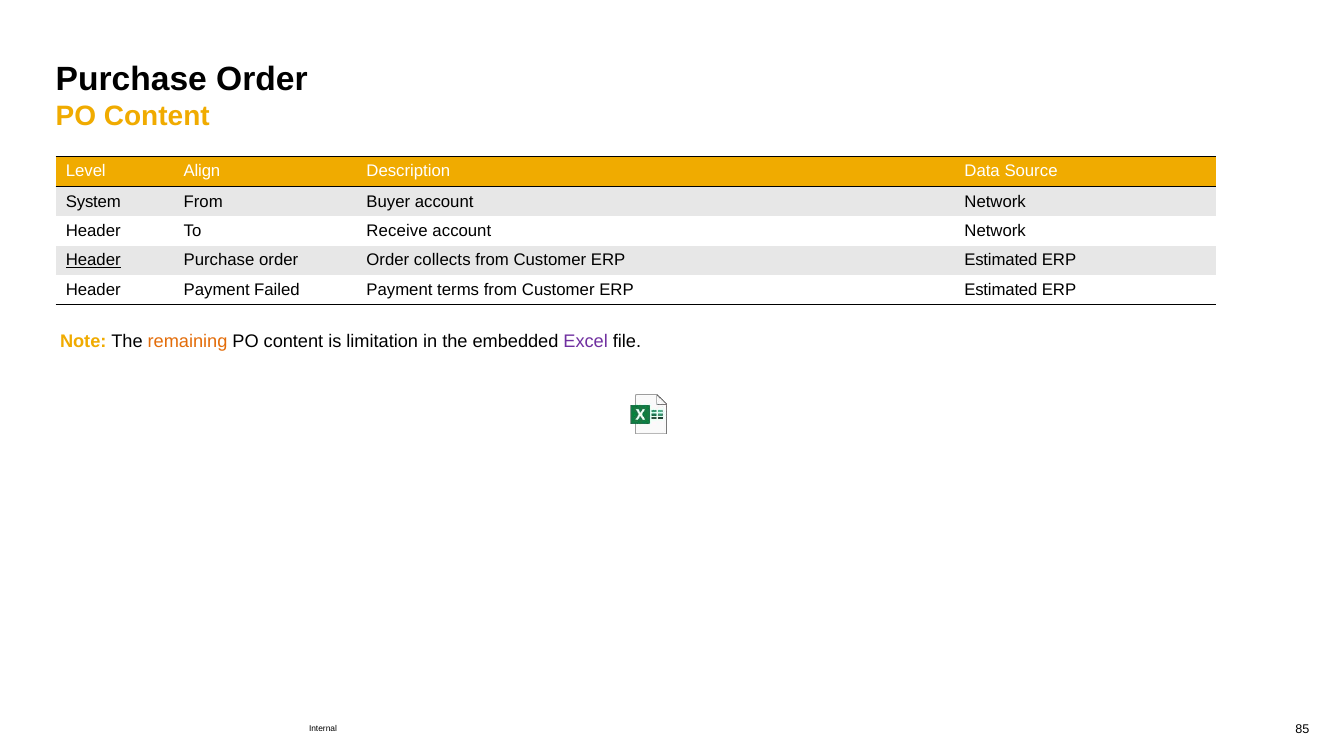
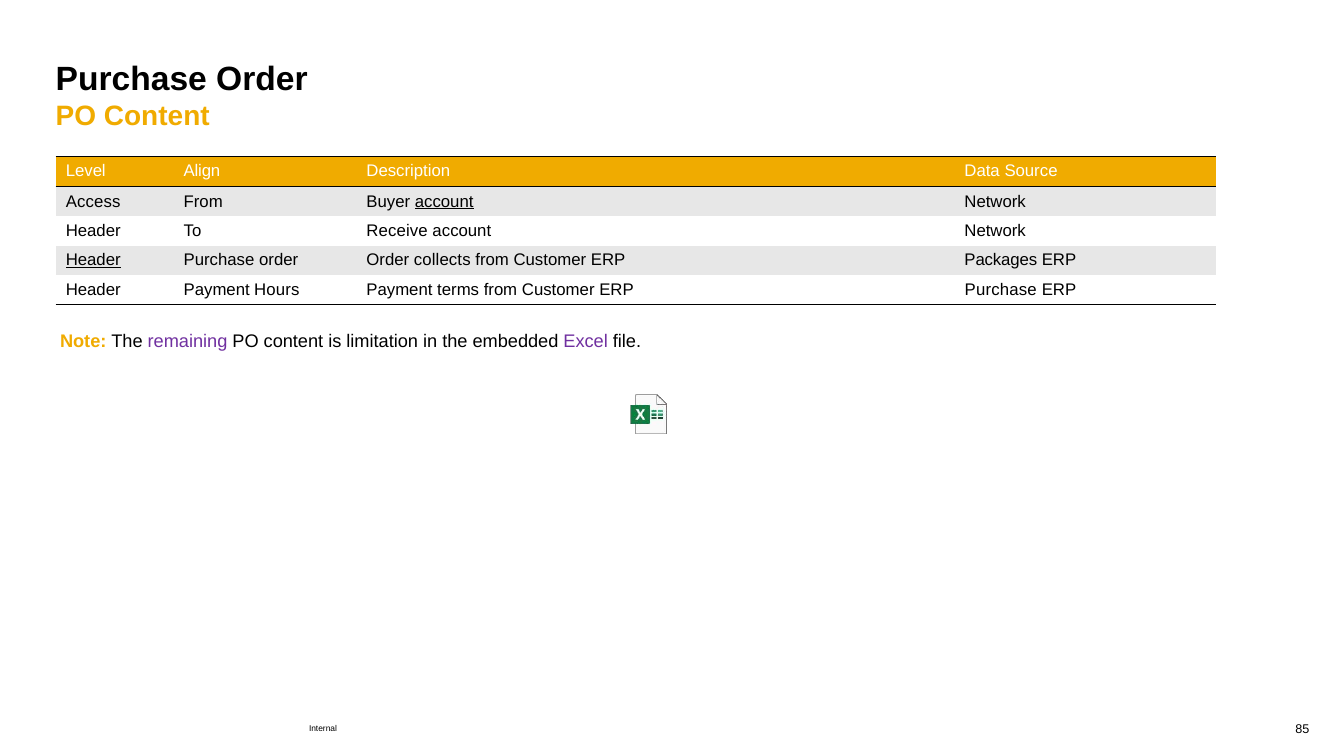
System: System -> Access (93, 202)
account underline: none -> present (444, 202)
Estimated: Estimated -> Packages (1001, 260)
Failed: Failed -> Hours (277, 290)
Estimated: Estimated -> Purchase (1001, 290)
remaining colour: orange -> purple (188, 341)
